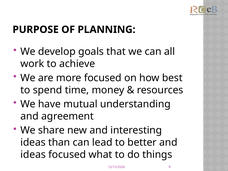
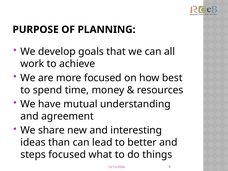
ideas: ideas -> steps (33, 155)
